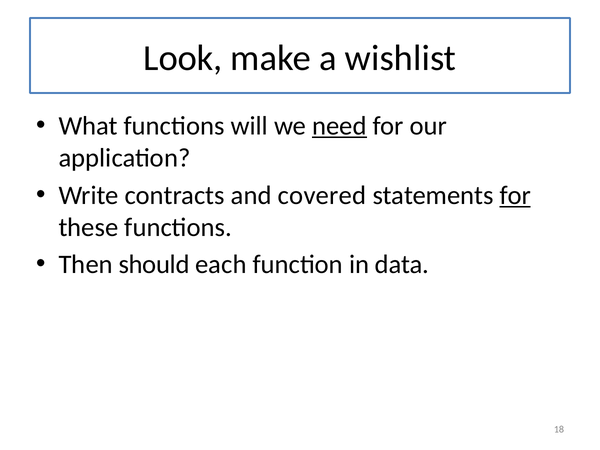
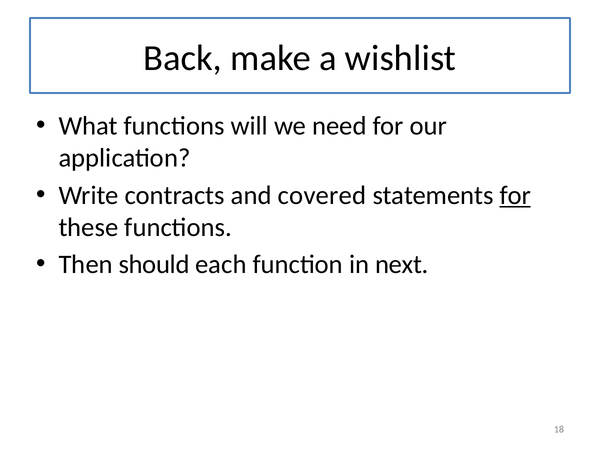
Look: Look -> Back (183, 58)
need underline: present -> none (339, 126)
data: data -> next (402, 265)
